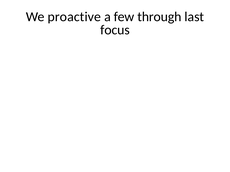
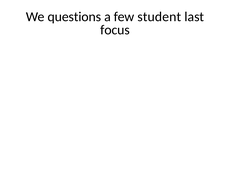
proactive: proactive -> questions (74, 17)
through: through -> student (159, 17)
